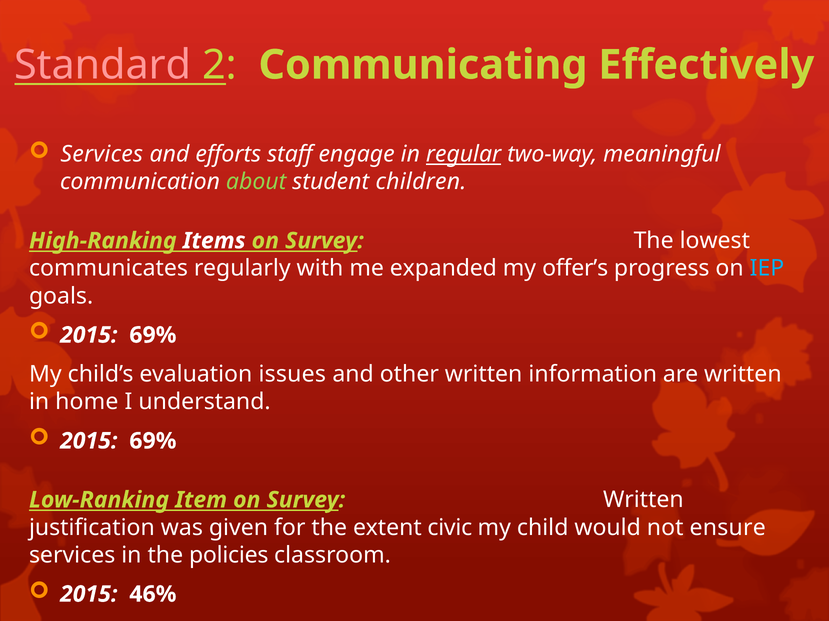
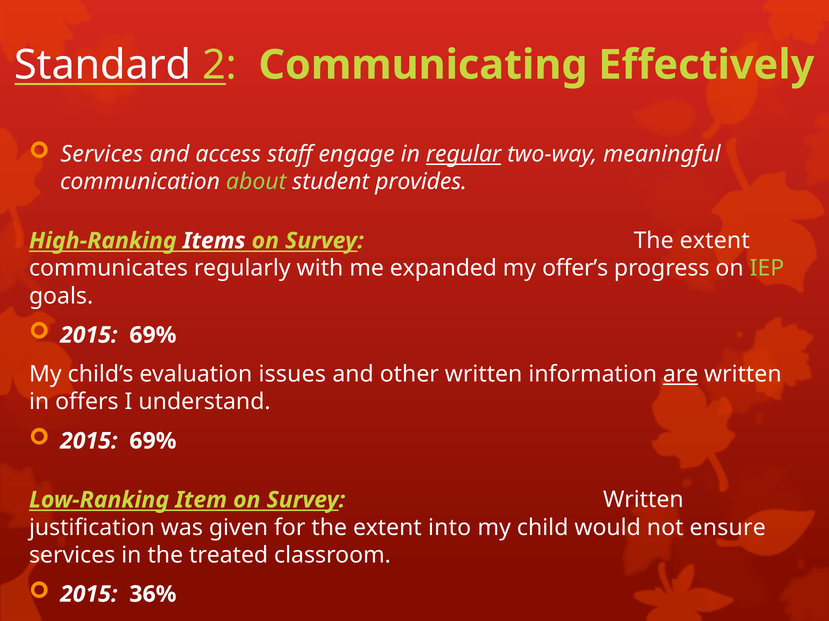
Standard colour: pink -> white (103, 65)
efforts: efforts -> access (228, 154)
children: children -> provides (421, 182)
Survey The lowest: lowest -> extent (715, 241)
IEP colour: light blue -> light green (767, 269)
are underline: none -> present (681, 375)
home: home -> offers (87, 402)
civic: civic -> into (450, 528)
policies: policies -> treated (229, 556)
46%: 46% -> 36% (153, 595)
